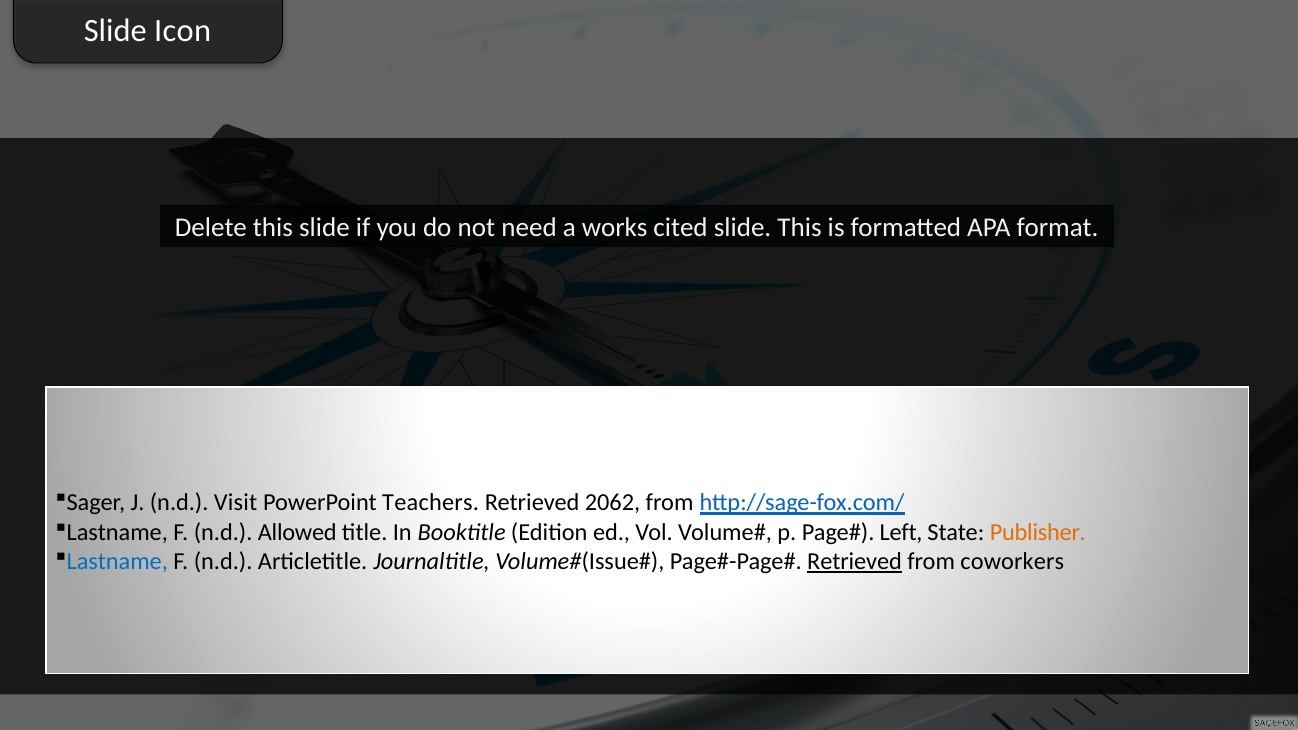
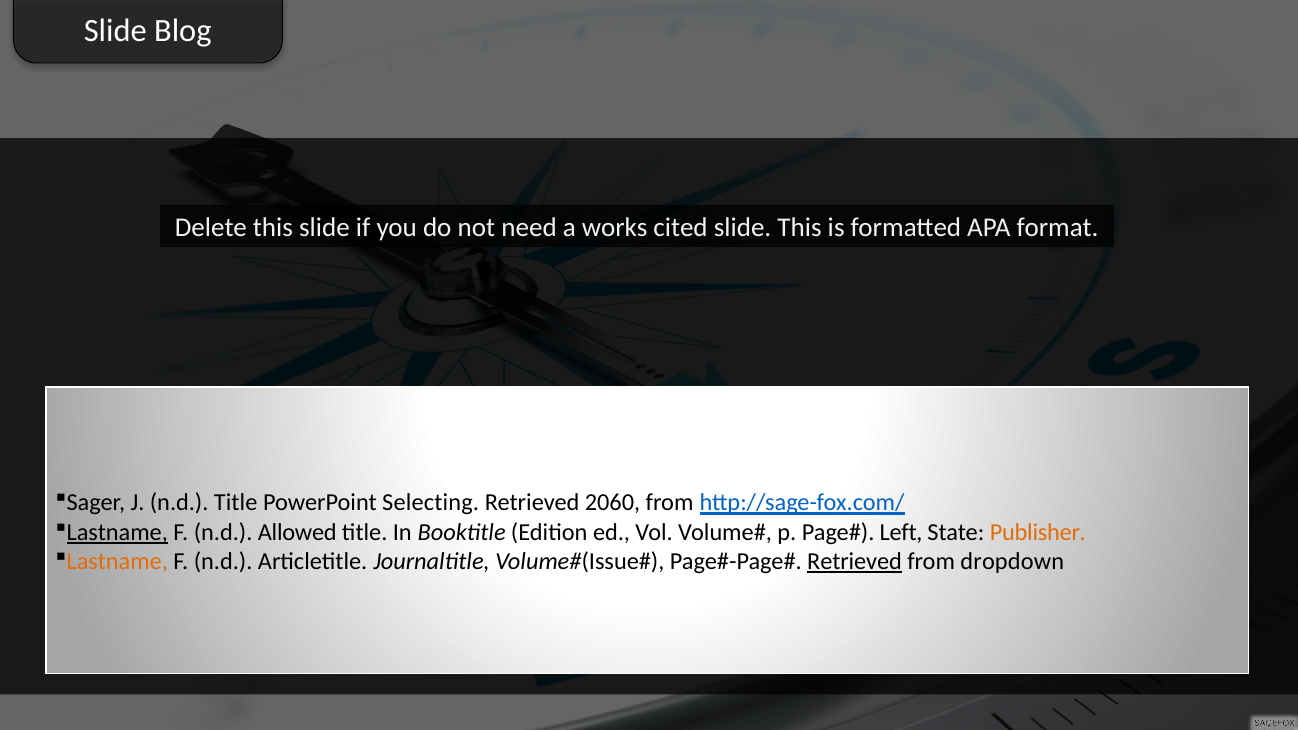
Icon: Icon -> Blog (183, 31)
n.d Visit: Visit -> Title (236, 503)
Teachers: Teachers -> Selecting (431, 503)
2062: 2062 -> 2060 (612, 503)
Lastname underline: none -> present (117, 532)
Lastname colour: blue -> orange (117, 562)
coworkers: coworkers -> dropdown (1012, 562)
